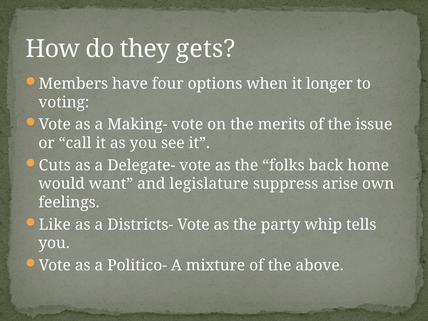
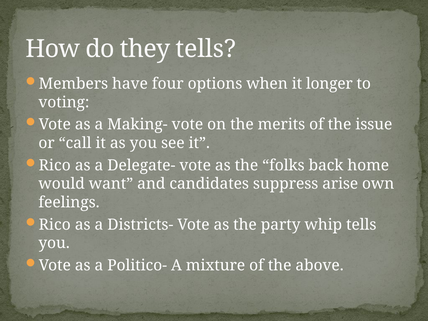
they gets: gets -> tells (206, 49)
Cuts: Cuts -> Rico (55, 165)
legislature: legislature -> candidates (209, 184)
Like: Like -> Rico (55, 225)
